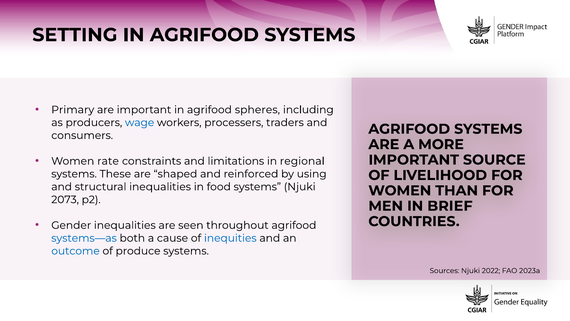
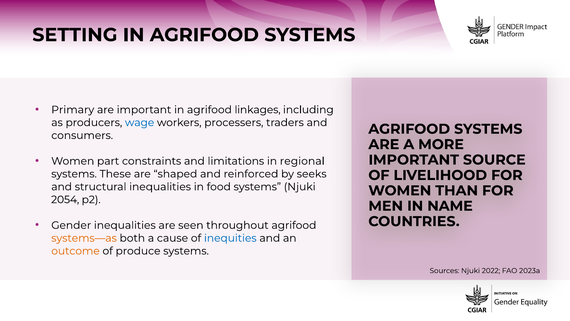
spheres: spheres -> linkages (258, 110)
rate: rate -> part (108, 161)
using: using -> seeks (312, 174)
2073: 2073 -> 2054 (65, 199)
BRIEF: BRIEF -> NAME (450, 206)
systems—as colour: blue -> orange (84, 238)
outcome colour: blue -> orange (75, 251)
